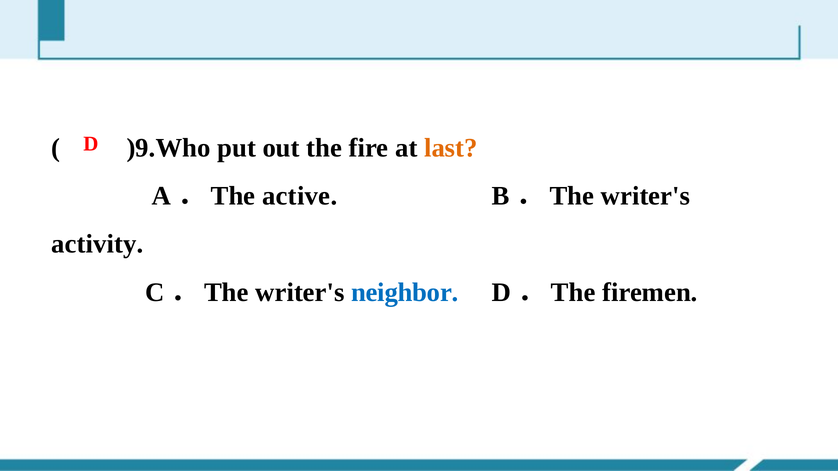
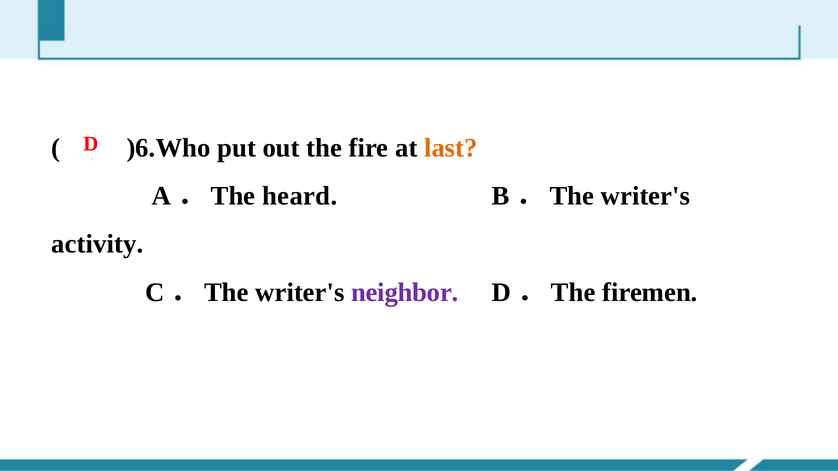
)9.Who: )9.Who -> )6.Who (169, 148)
active: active -> heard (300, 196)
neighbor colour: blue -> purple (405, 292)
